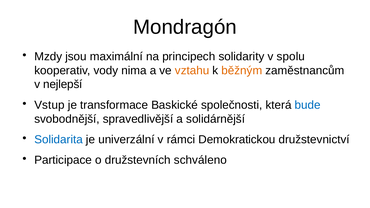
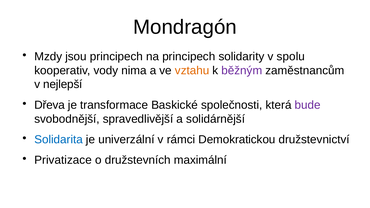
jsou maximální: maximální -> principech (116, 56)
běžným colour: orange -> purple (242, 70)
Vstup: Vstup -> Dřeva (50, 105)
bude colour: blue -> purple (308, 105)
Participace: Participace -> Privatizace (63, 160)
schváleno: schváleno -> maximální (200, 160)
